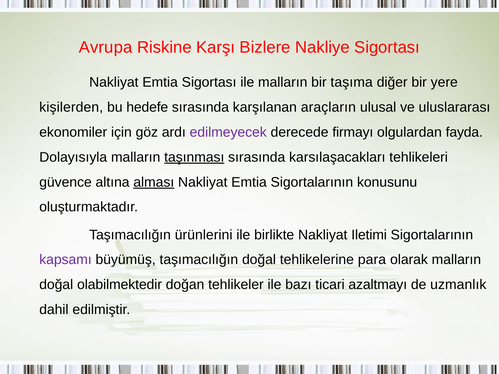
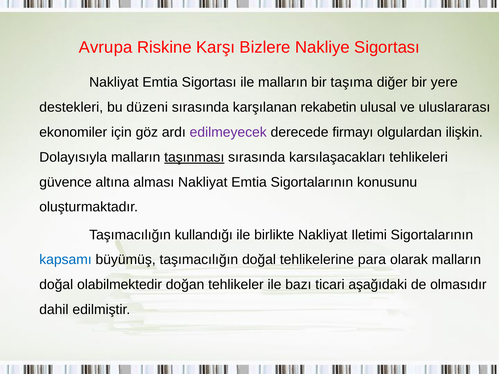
kişilerden: kişilerden -> destekleri (71, 107)
hedefe: hedefe -> düzeni (147, 107)
araçların: araçların -> rekabetin (329, 107)
fayda: fayda -> ilişkin (464, 132)
alması underline: present -> none (154, 182)
ürünlerini: ürünlerini -> kullandığı (204, 235)
kapsamı colour: purple -> blue (65, 260)
azaltmayı: azaltmayı -> aşağıdaki (378, 285)
uzmanlık: uzmanlık -> olmasıdır (458, 285)
